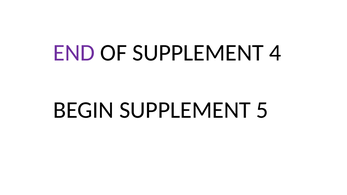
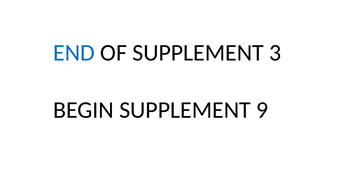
END colour: purple -> blue (74, 53)
4: 4 -> 3 (275, 53)
5: 5 -> 9 (262, 110)
